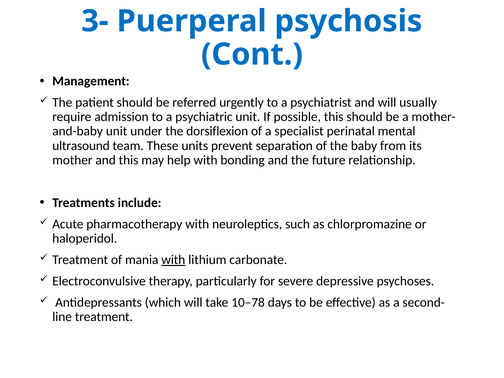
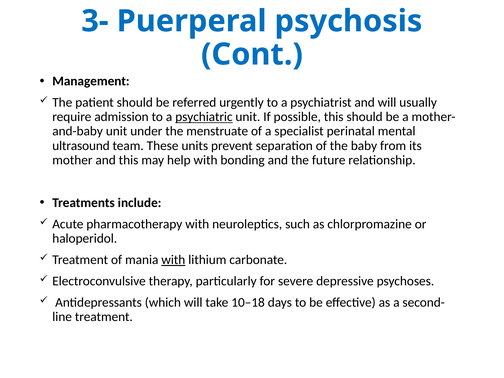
psychiatric underline: none -> present (204, 117)
dorsiflexion: dorsiflexion -> menstruate (217, 131)
10–78: 10–78 -> 10–18 (248, 303)
